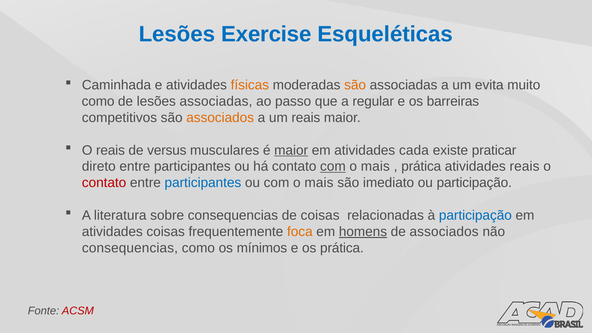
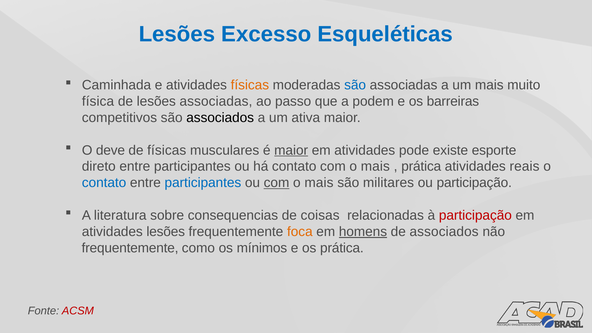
Exercise: Exercise -> Excesso (266, 34)
são colour: orange -> blue (355, 85)
um evita: evita -> mais (489, 85)
como: como -> física (98, 101)
regular: regular -> podem (373, 101)
associados colour: orange -> black (220, 118)
um reais: reais -> ativa (306, 118)
O reais: reais -> deve (110, 150)
de versus: versus -> físicas (167, 150)
cada: cada -> pode (414, 150)
praticar: praticar -> esporte (494, 150)
com underline: present -> none (333, 167)
contato colour: red -> blue (104, 183)
com underline: none -> present (277, 183)
imediato: imediato -> militares (388, 183)
participação colour: blue -> red (475, 215)
atividades coisas: coisas -> lesões (166, 232)
consequencias: consequencias -> frequentemente (130, 248)
